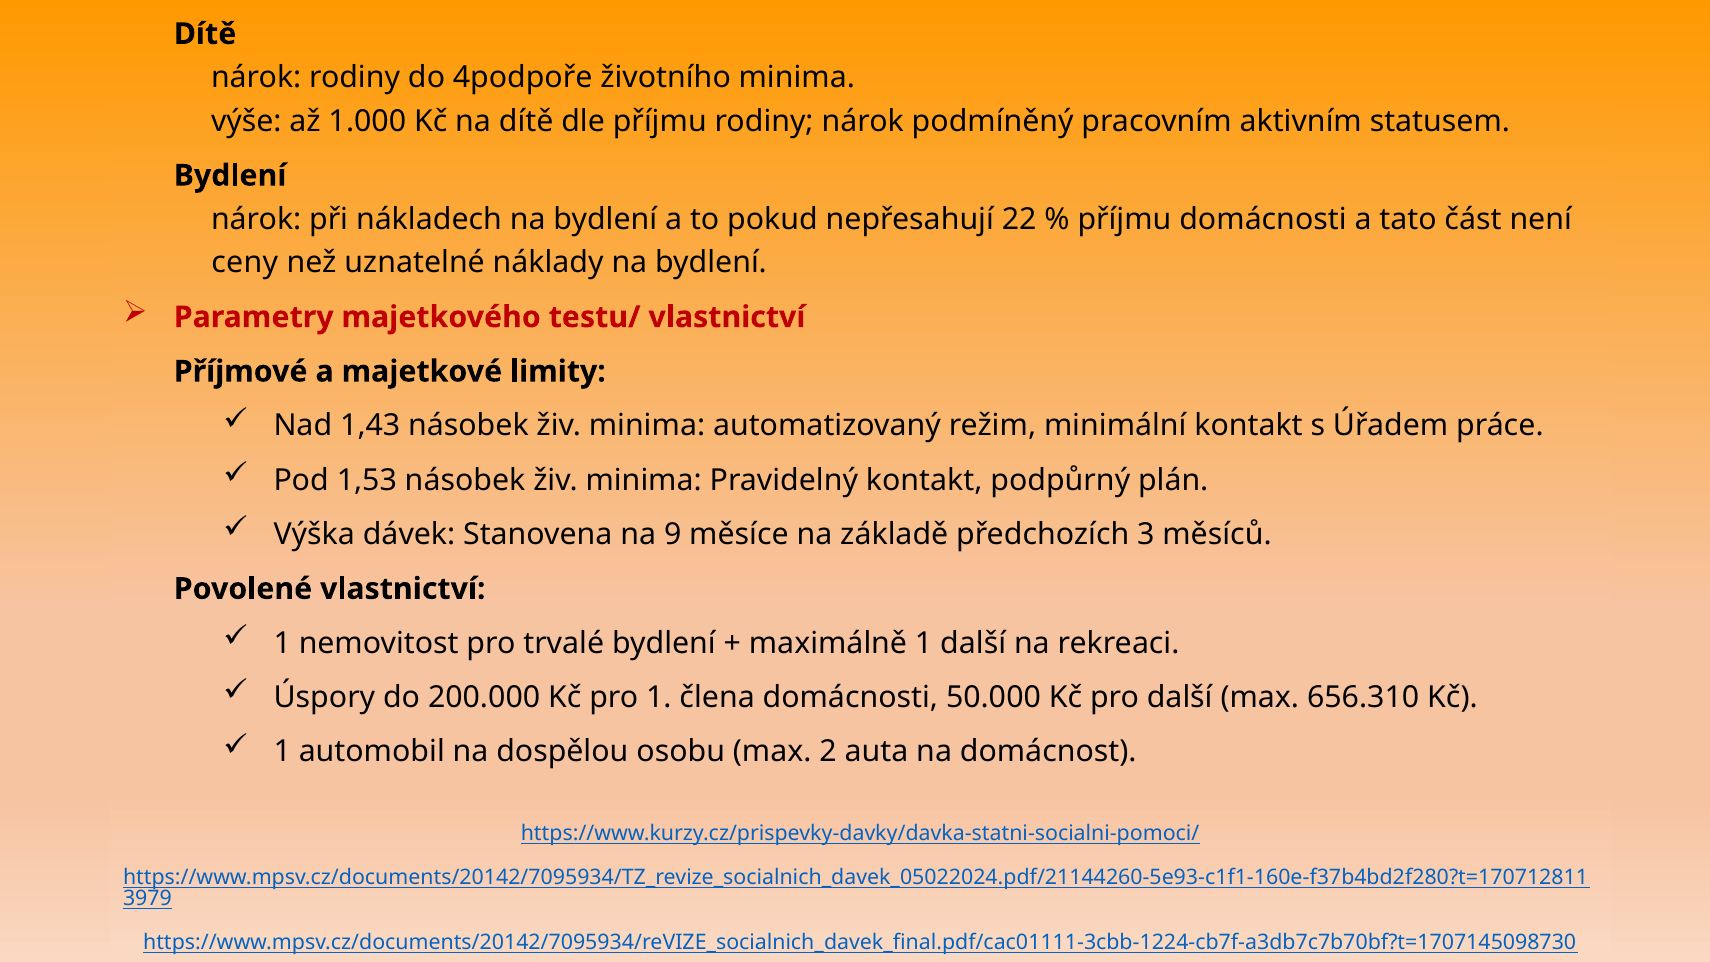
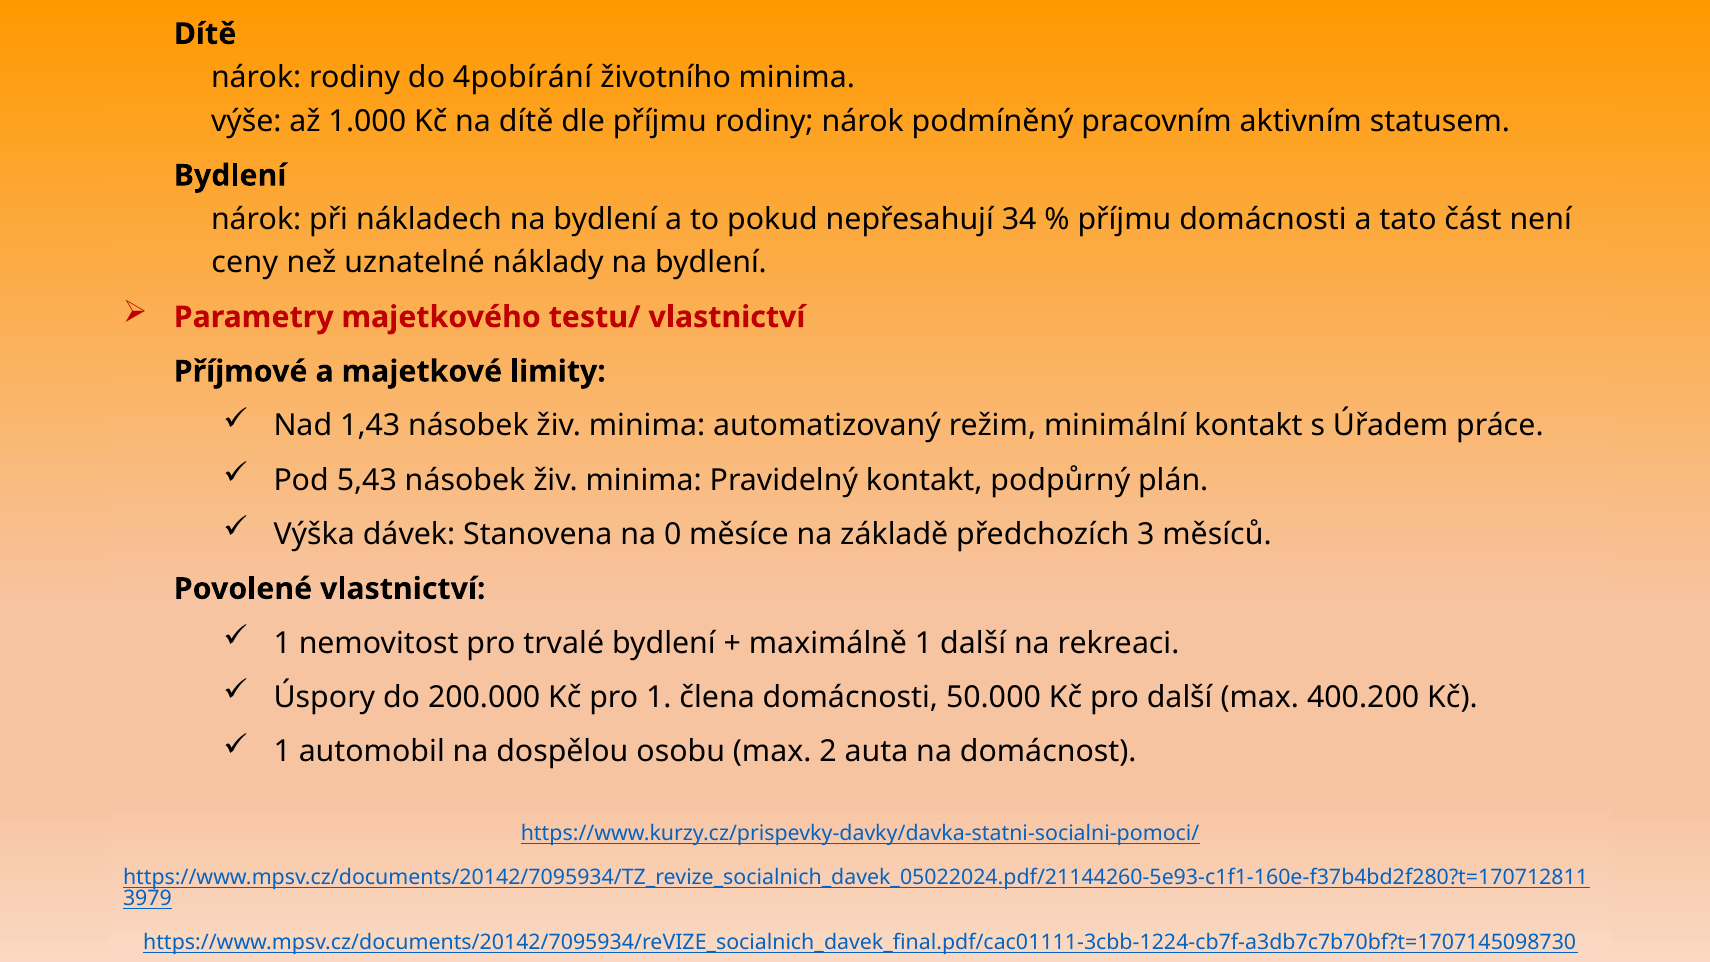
4podpoře: 4podpoře -> 4pobírání (522, 78)
22: 22 -> 34 (1019, 219)
1,53: 1,53 -> 5,43 (367, 480)
9: 9 -> 0 (673, 534)
656.310: 656.310 -> 400.200 (1363, 697)
